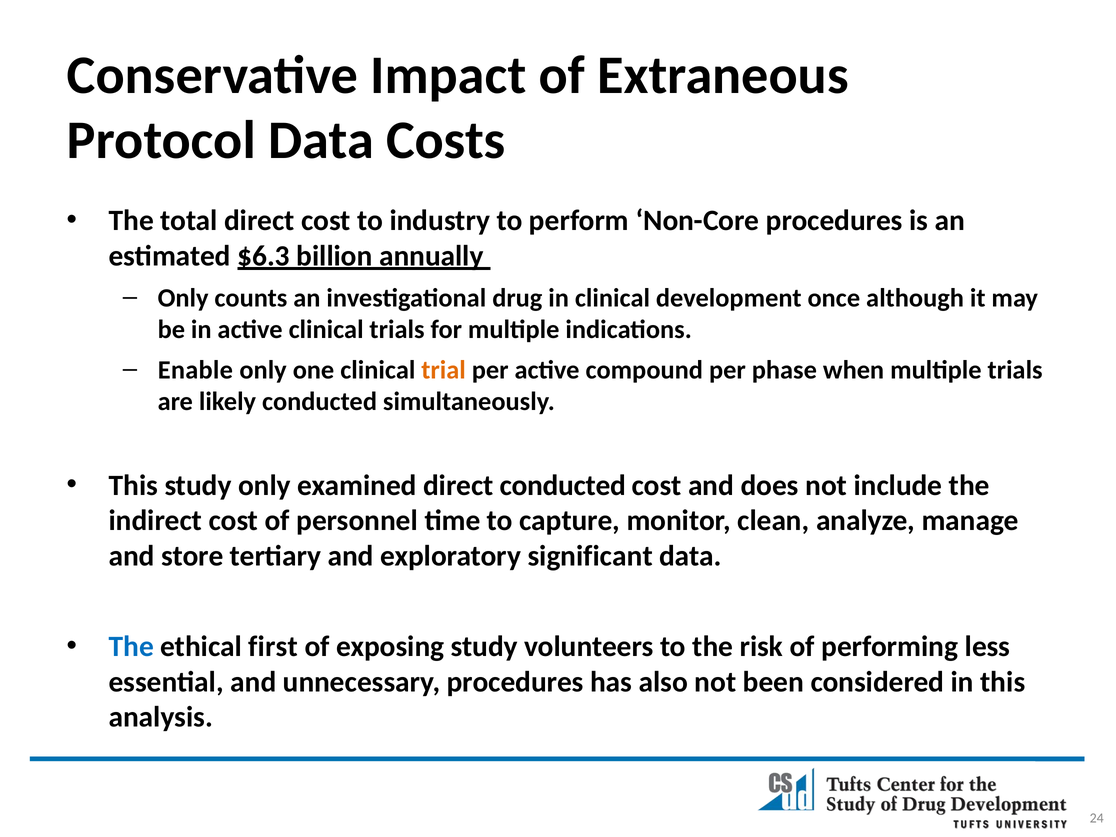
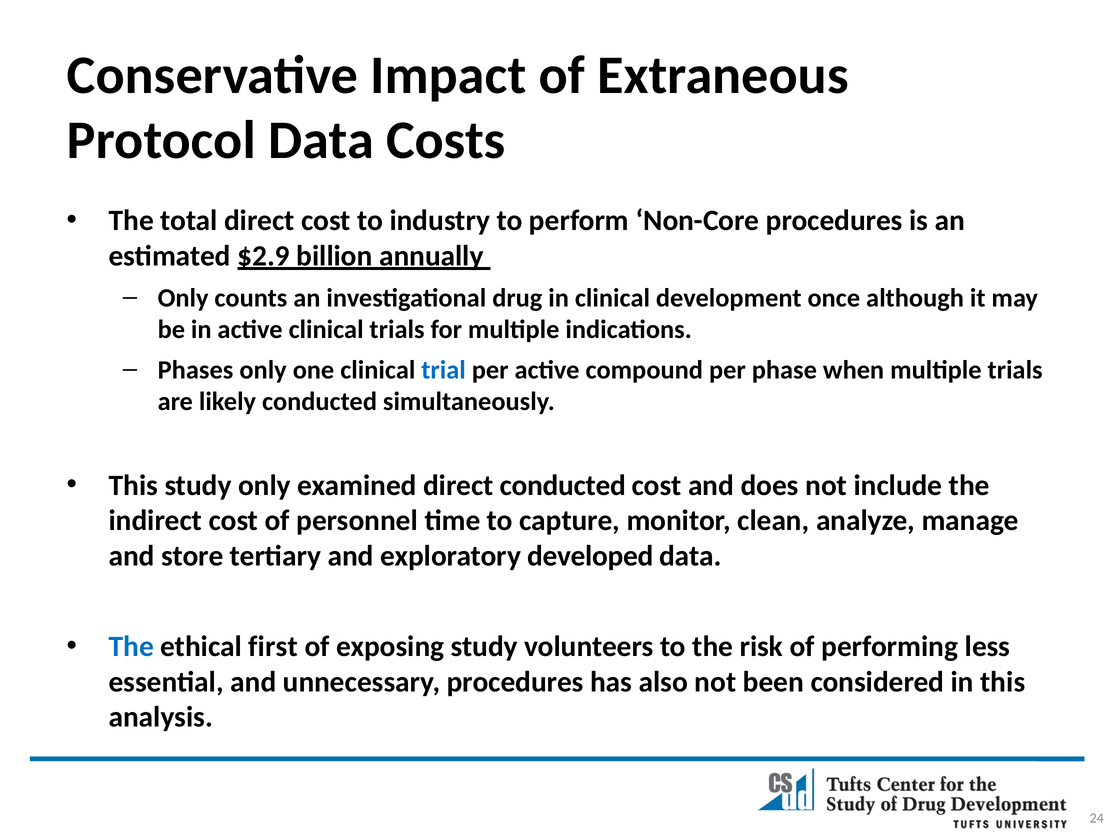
$6.3: $6.3 -> $2.9 (264, 256)
Enable: Enable -> Phases (195, 370)
trial colour: orange -> blue (444, 370)
significant: significant -> developed (590, 556)
